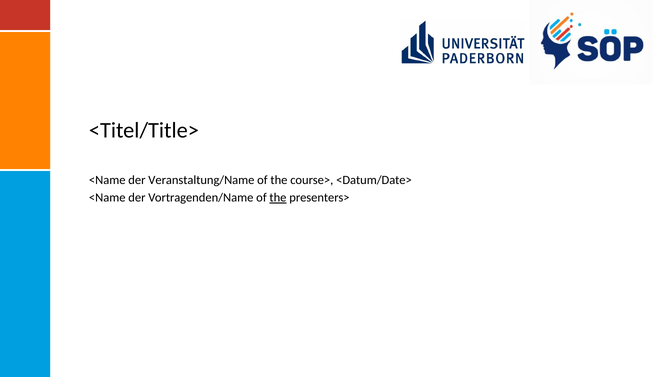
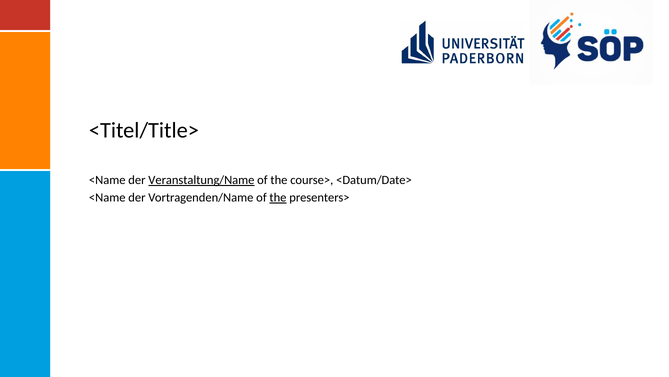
Veranstaltung/Name underline: none -> present (201, 180)
